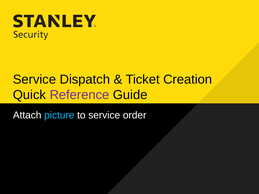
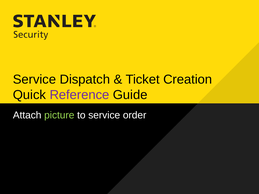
picture colour: light blue -> light green (59, 115)
